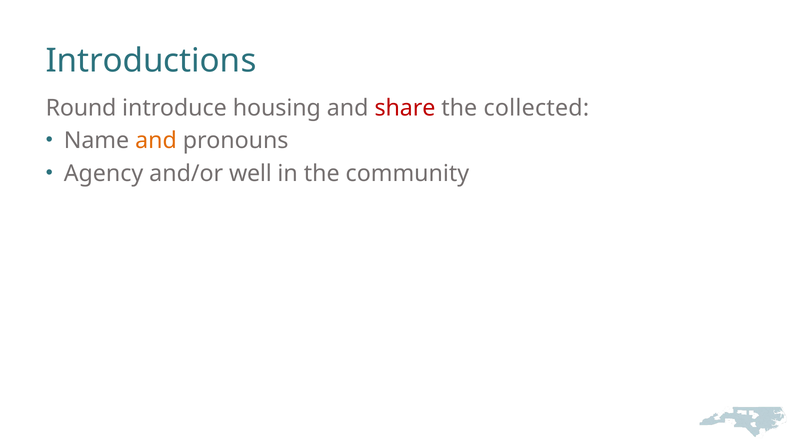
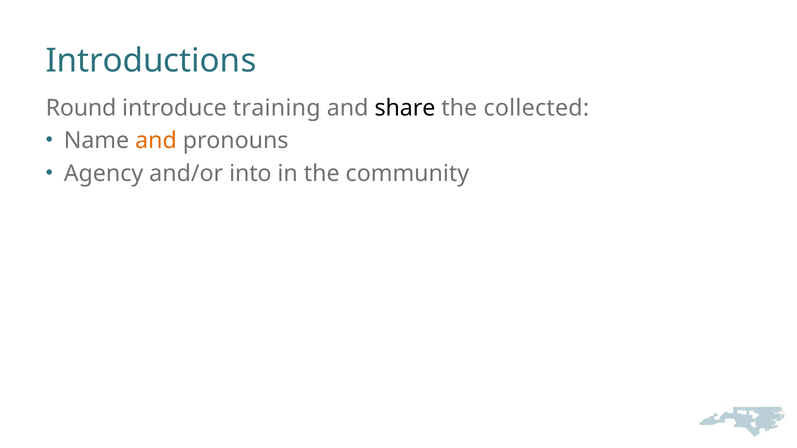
housing: housing -> training (277, 108)
share colour: red -> black (405, 108)
well: well -> into (250, 174)
